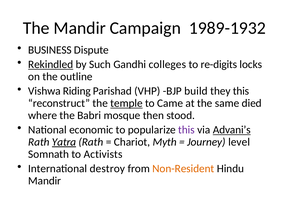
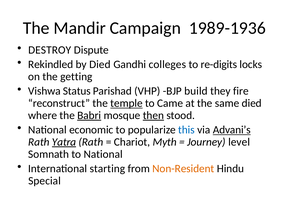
1989-1932: 1989-1932 -> 1989-1936 (227, 28)
BUSINESS: BUSINESS -> DESTROY (50, 50)
Rekindled underline: present -> none (51, 64)
by Such: Such -> Died (100, 64)
outline: outline -> getting (76, 77)
Riding: Riding -> Status (77, 91)
they this: this -> fire (241, 91)
Babri underline: none -> present (89, 115)
then underline: none -> present (153, 115)
this colour: purple -> blue (186, 130)
to Activists: Activists -> National (103, 154)
destroy: destroy -> starting (107, 168)
Mandir: Mandir -> Special (45, 181)
